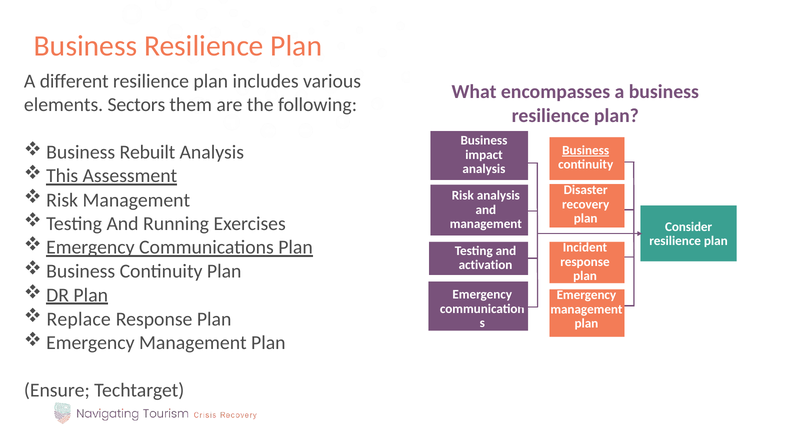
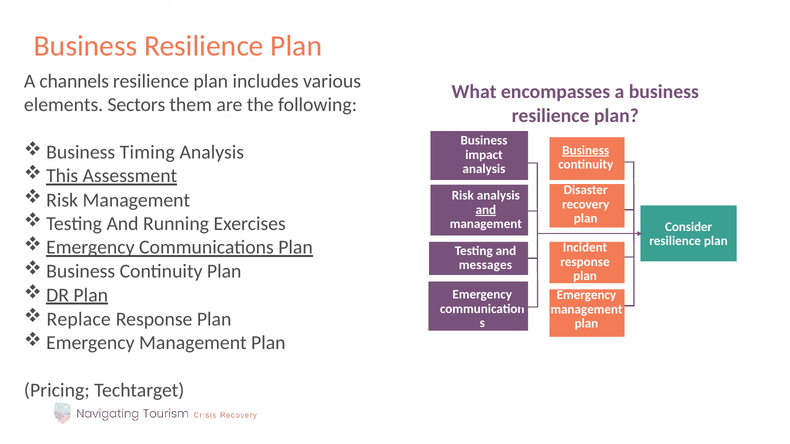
different: different -> channels (74, 81)
Rebuilt: Rebuilt -> Timing (147, 152)
and underline: none -> present (486, 210)
activation: activation -> messages (485, 265)
Ensure: Ensure -> Pricing (57, 391)
